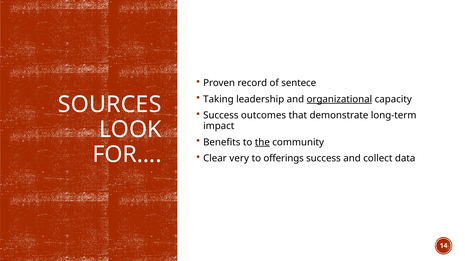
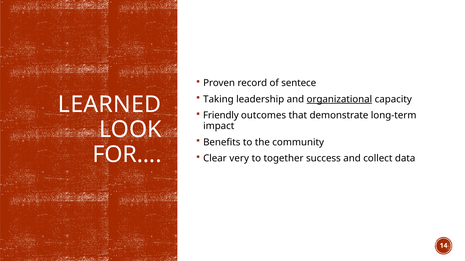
SOURCES: SOURCES -> LEARNED (110, 105)
Success: Success -> Friendly (221, 116)
the underline: present -> none (262, 142)
offerings: offerings -> together (284, 159)
